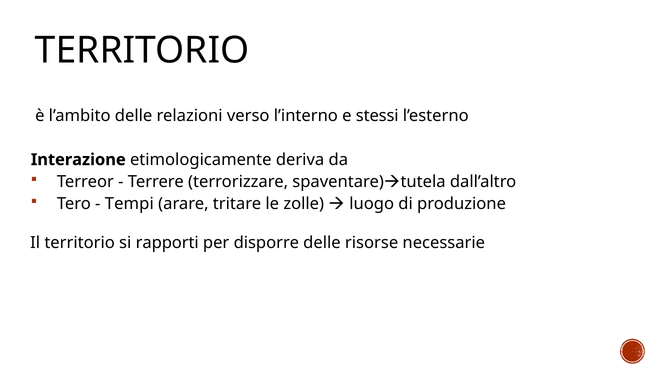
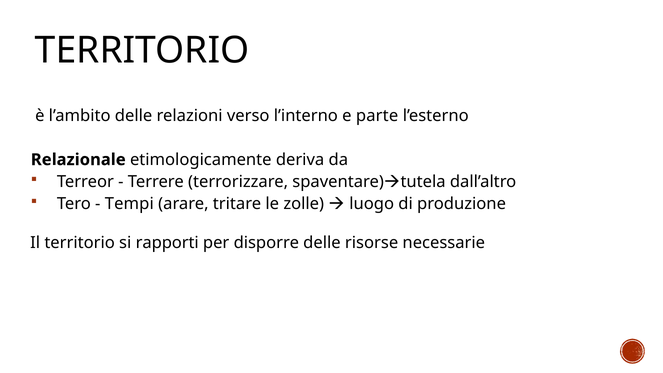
stessi: stessi -> parte (377, 116)
Interazione: Interazione -> Relazionale (78, 160)
